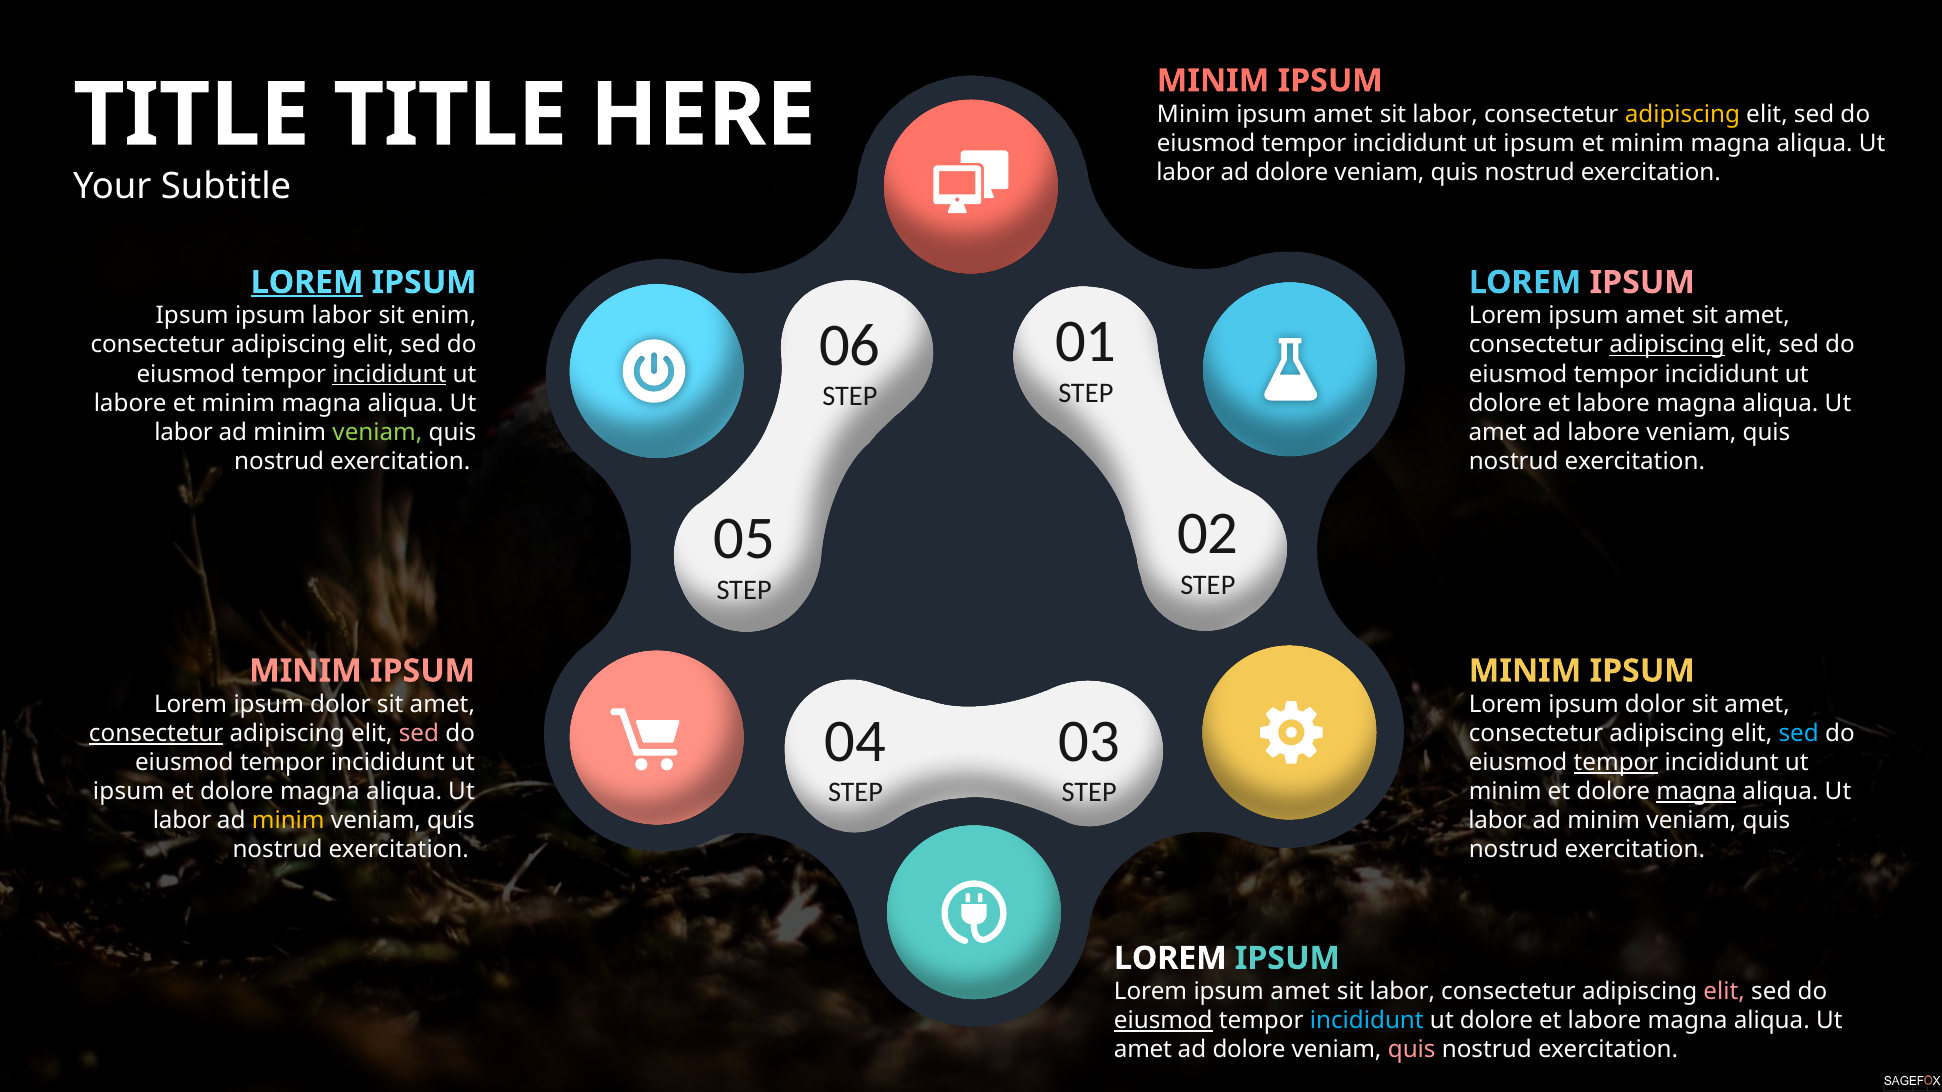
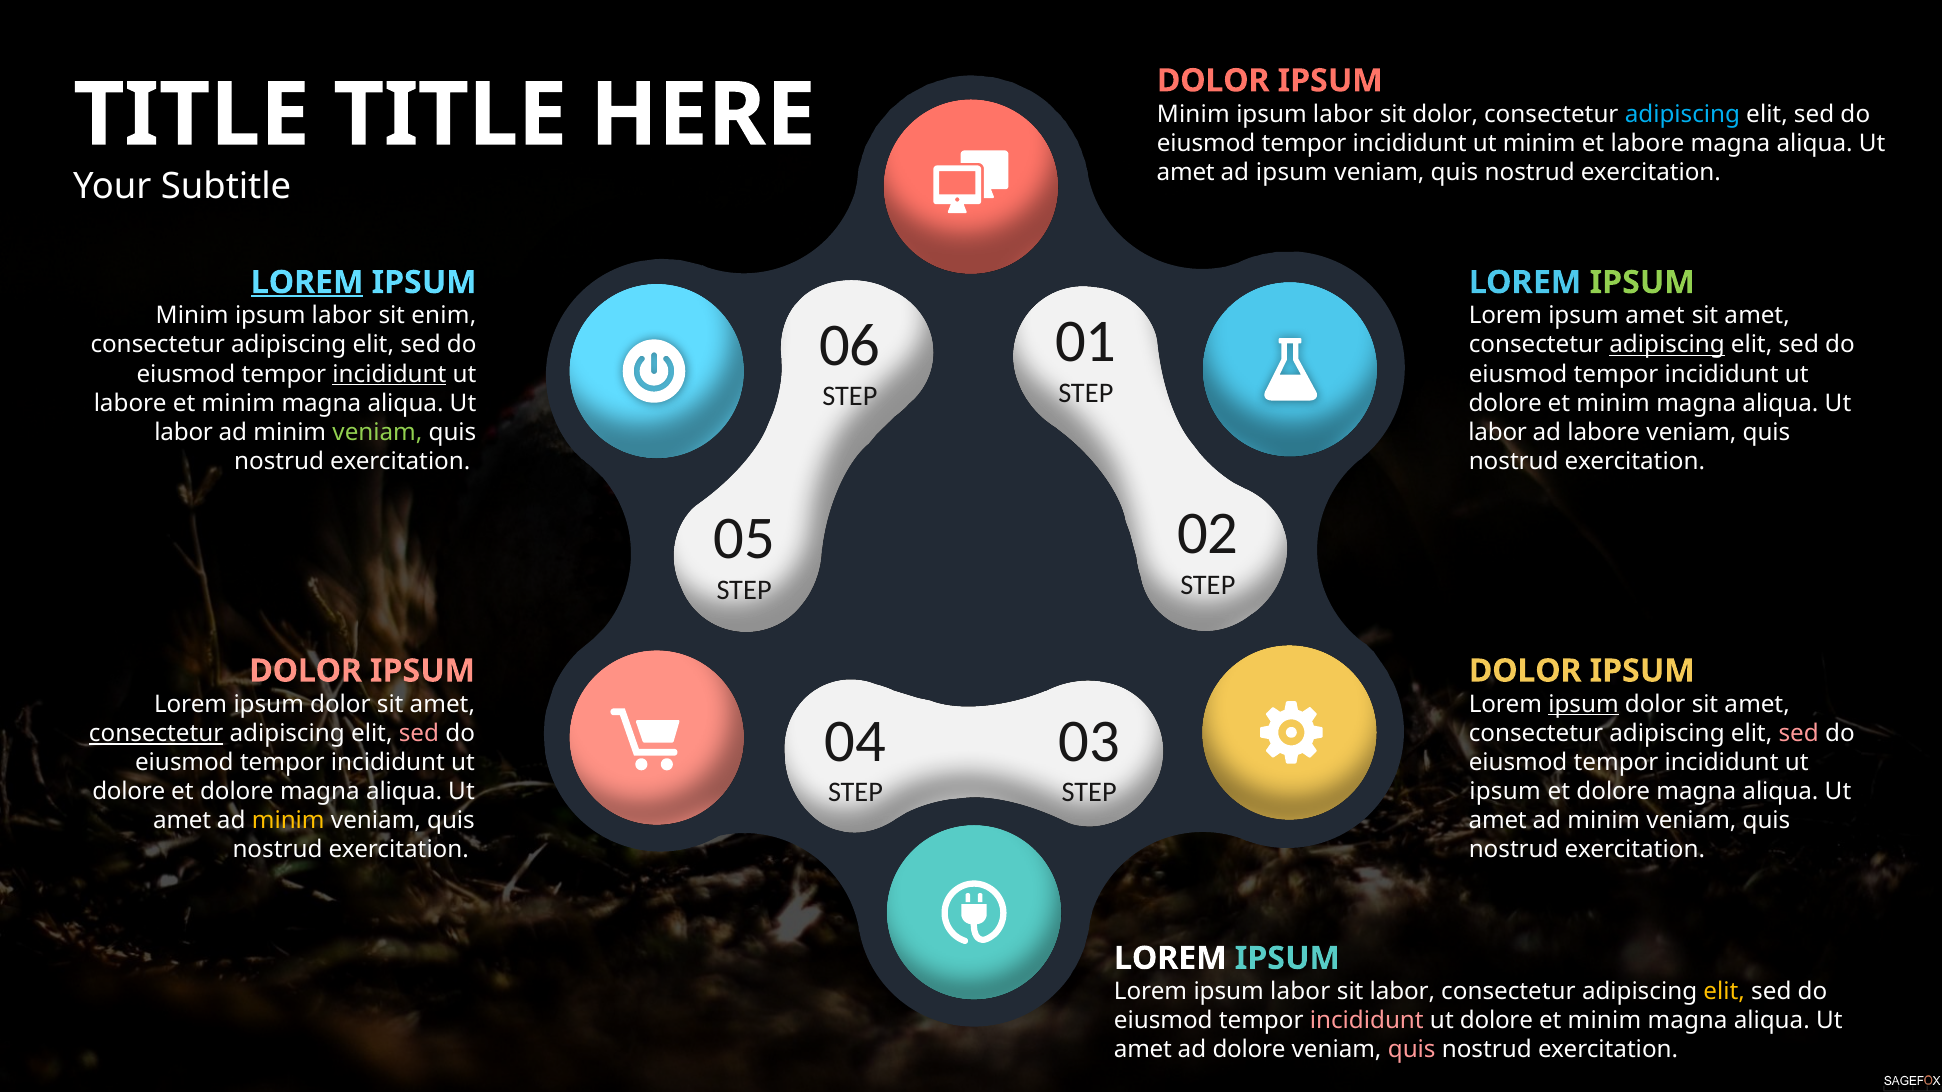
MINIM: MINIM -> DOLOR (1213, 81)
amet: amet -> labor (1343, 114)
labor: labor -> dolor (1445, 114)
adipiscing colour: yellow -> light blue (1682, 114)
ipsum: ipsum -> minim (1539, 143)
minim: minim -> labore (1647, 143)
labor: labor -> amet (1186, 172)
dolore: dolore -> ipsum (1292, 172)
IPSUM colour: pink -> light green (1642, 283)
Ipsum: Ipsum -> Minim (192, 316)
labore: labore -> minim (1613, 403)
amet: amet -> labor (1498, 432)
MINIM: MINIM -> DOLOR (306, 671)
MINIM: MINIM -> DOLOR (1525, 671)
ipsum underline: none -> present (1584, 705)
sed colour: light blue -> pink (1799, 734)
tempor underline: present -> none (1616, 763)
ipsum: ipsum -> dolore (129, 792)
minim: minim -> ipsum (1505, 792)
magna underline: present -> none (1696, 792)
labor: labor -> amet (182, 821)
labor: labor -> amet (1498, 821)
amet: amet -> labor (1300, 992)
elit colour: pink -> yellow (1724, 992)
eiusmod underline: present -> none (1163, 1021)
incididunt colour: light blue -> pink (1367, 1021)
labore: labore -> minim (1604, 1021)
